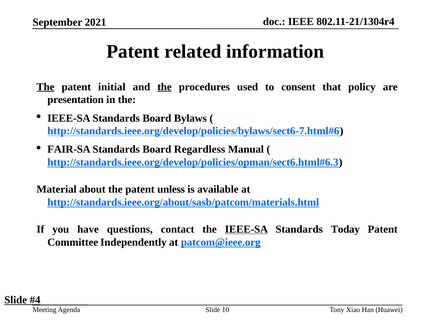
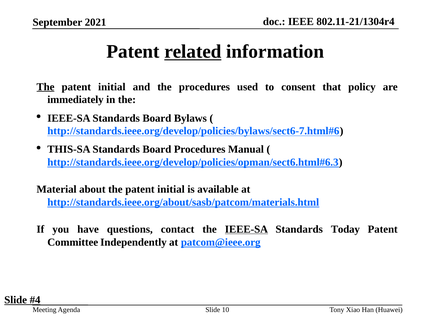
related underline: none -> present (193, 52)
the underline: present -> none (165, 87)
presentation: presentation -> immediately (76, 100)
FAIR-SA: FAIR-SA -> THIS-SA (69, 150)
Board Regardless: Regardless -> Procedures (200, 150)
about the patent unless: unless -> initial (171, 189)
